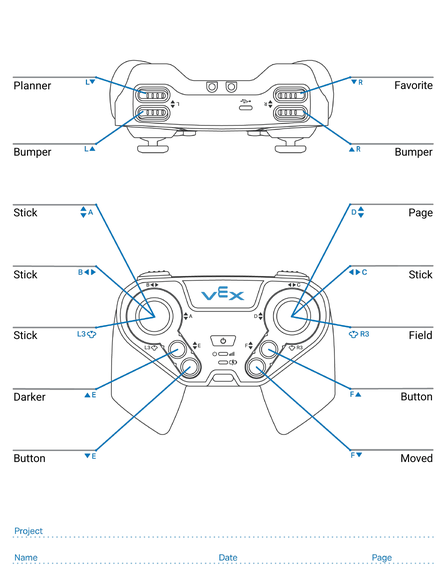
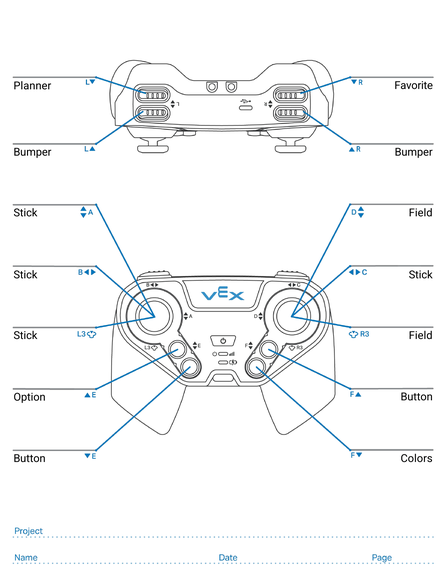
Page: Page -> Field (421, 213)
Darker: Darker -> Option (30, 397)
Moved: Moved -> Colors (417, 459)
